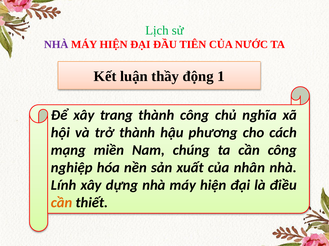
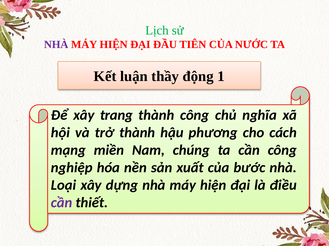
nhân: nhân -> bước (249, 168)
Lính: Lính -> Loại (64, 186)
cần colour: orange -> purple (62, 203)
